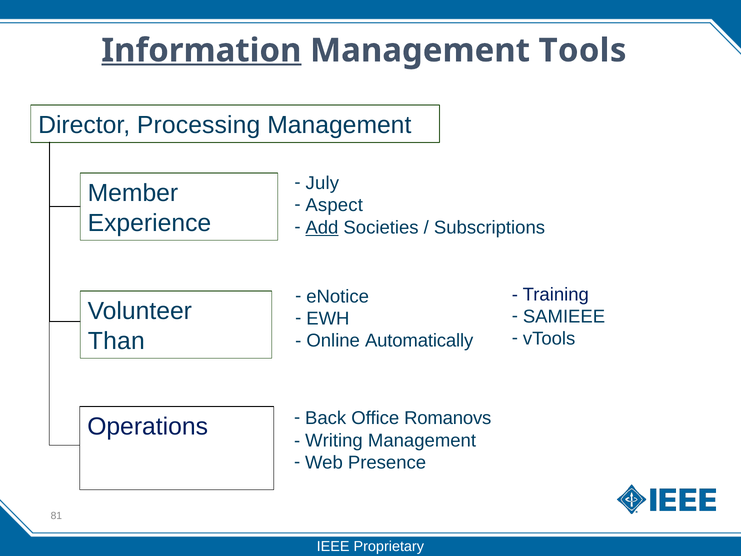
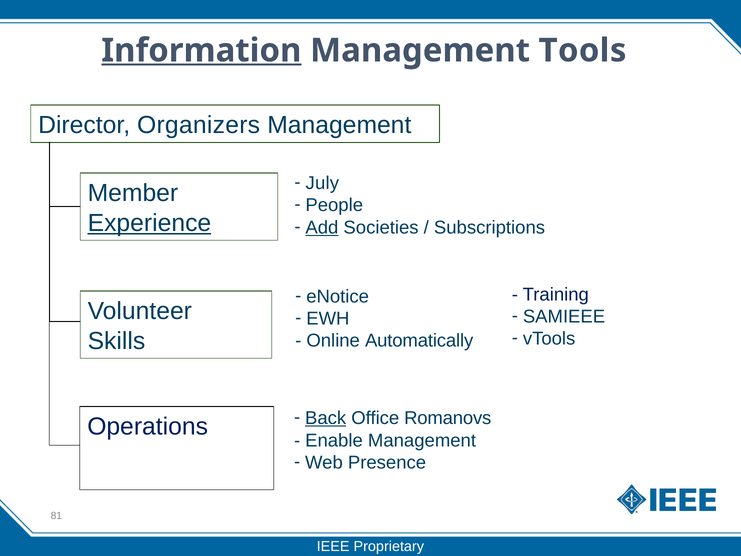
Processing: Processing -> Organizers (199, 125)
Aspect: Aspect -> People (334, 205)
Experience underline: none -> present (149, 223)
Than: Than -> Skills (116, 341)
Back underline: none -> present (326, 418)
Writing: Writing -> Enable (334, 440)
